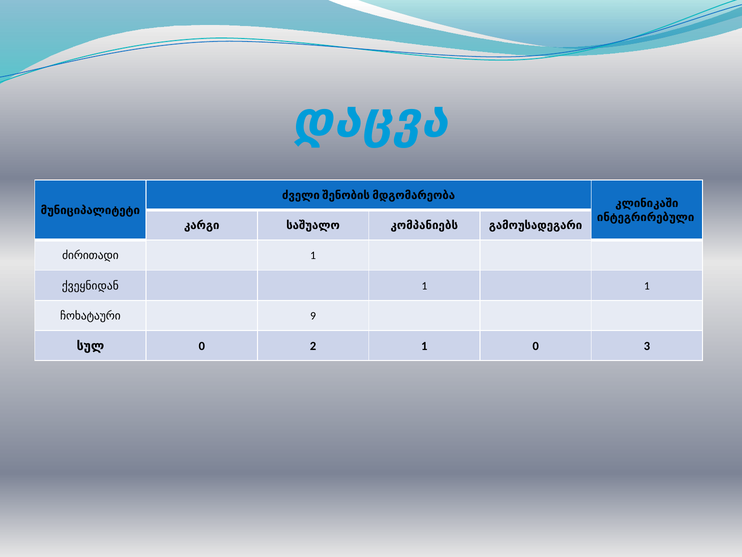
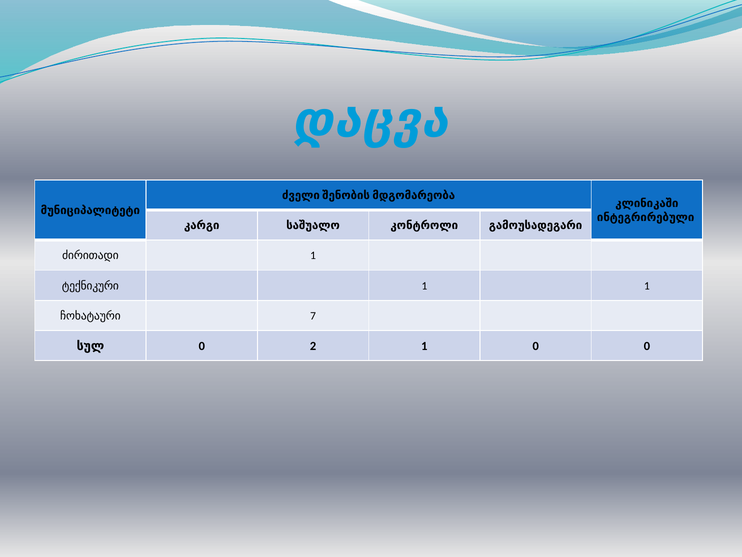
კომპანიებს: კომპანიებს -> კონტროლი (424, 225)
ქვეყნიდან: ქვეყნიდან -> ტექნიკური (90, 286)
9: 9 -> 7 (313, 316)
0 3: 3 -> 0 (647, 346)
